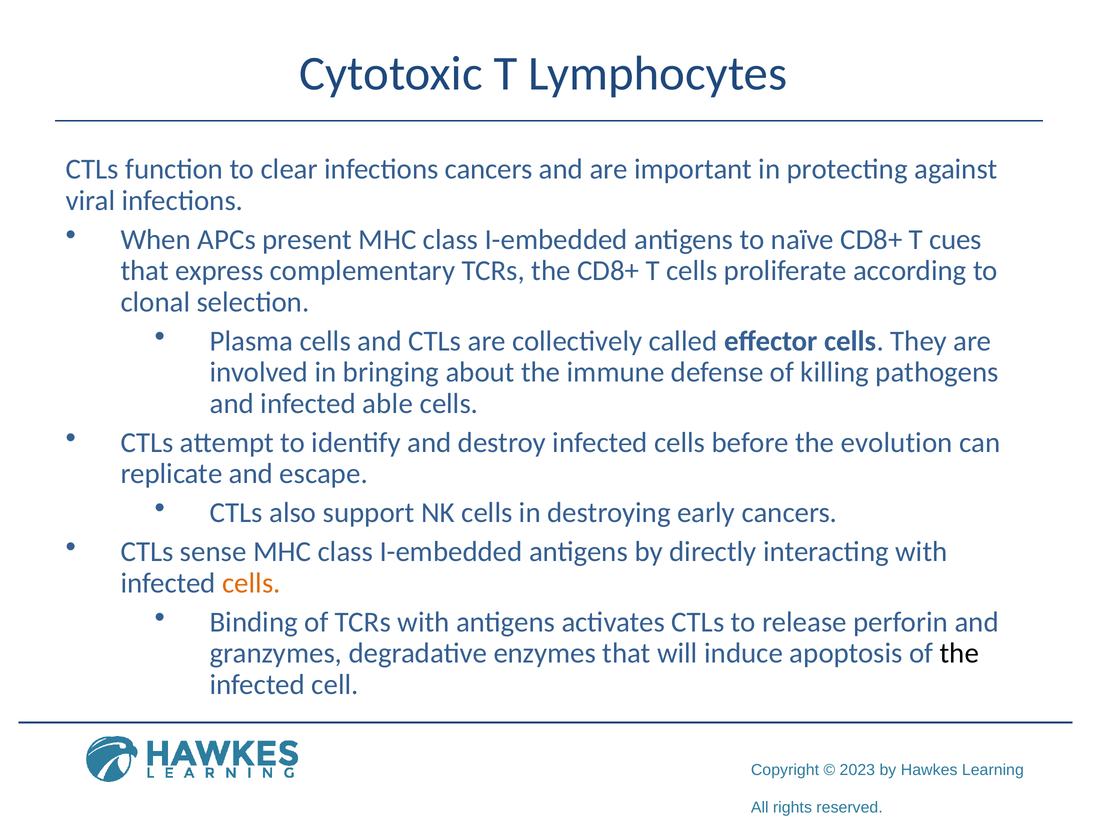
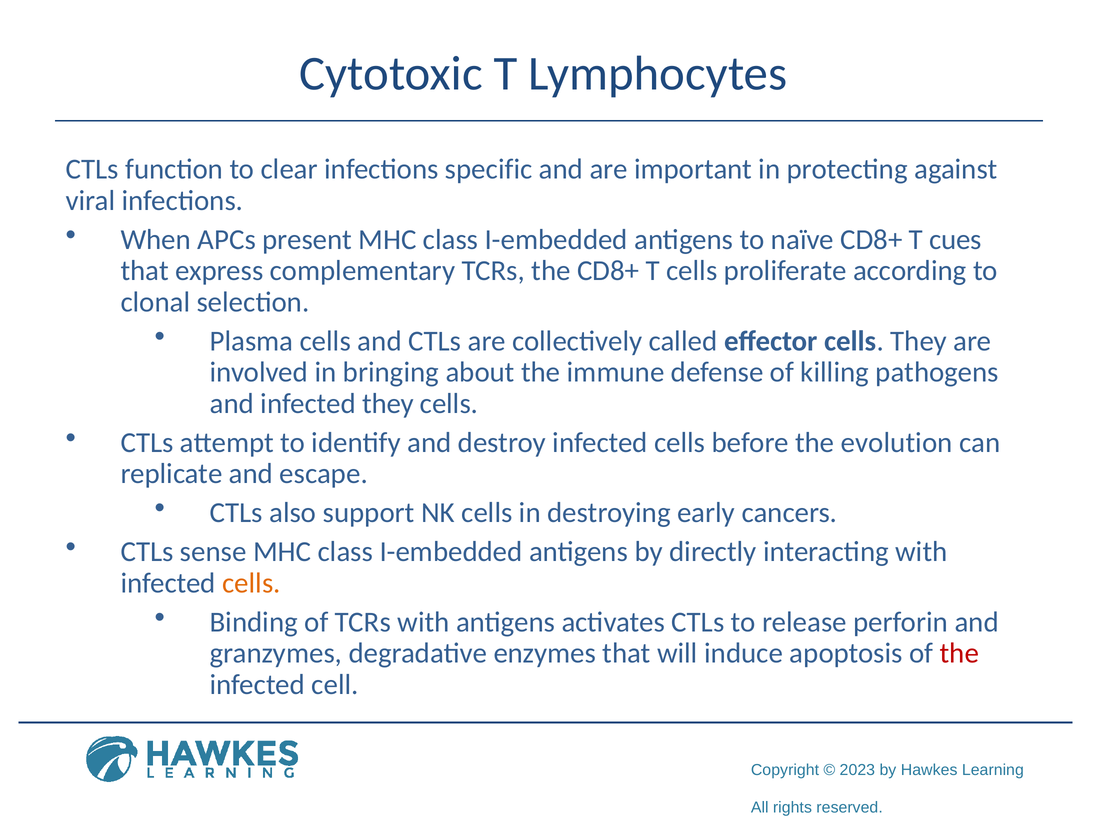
infections cancers: cancers -> specific (489, 169)
infected able: able -> they (388, 404)
the colour: black -> red (959, 654)
